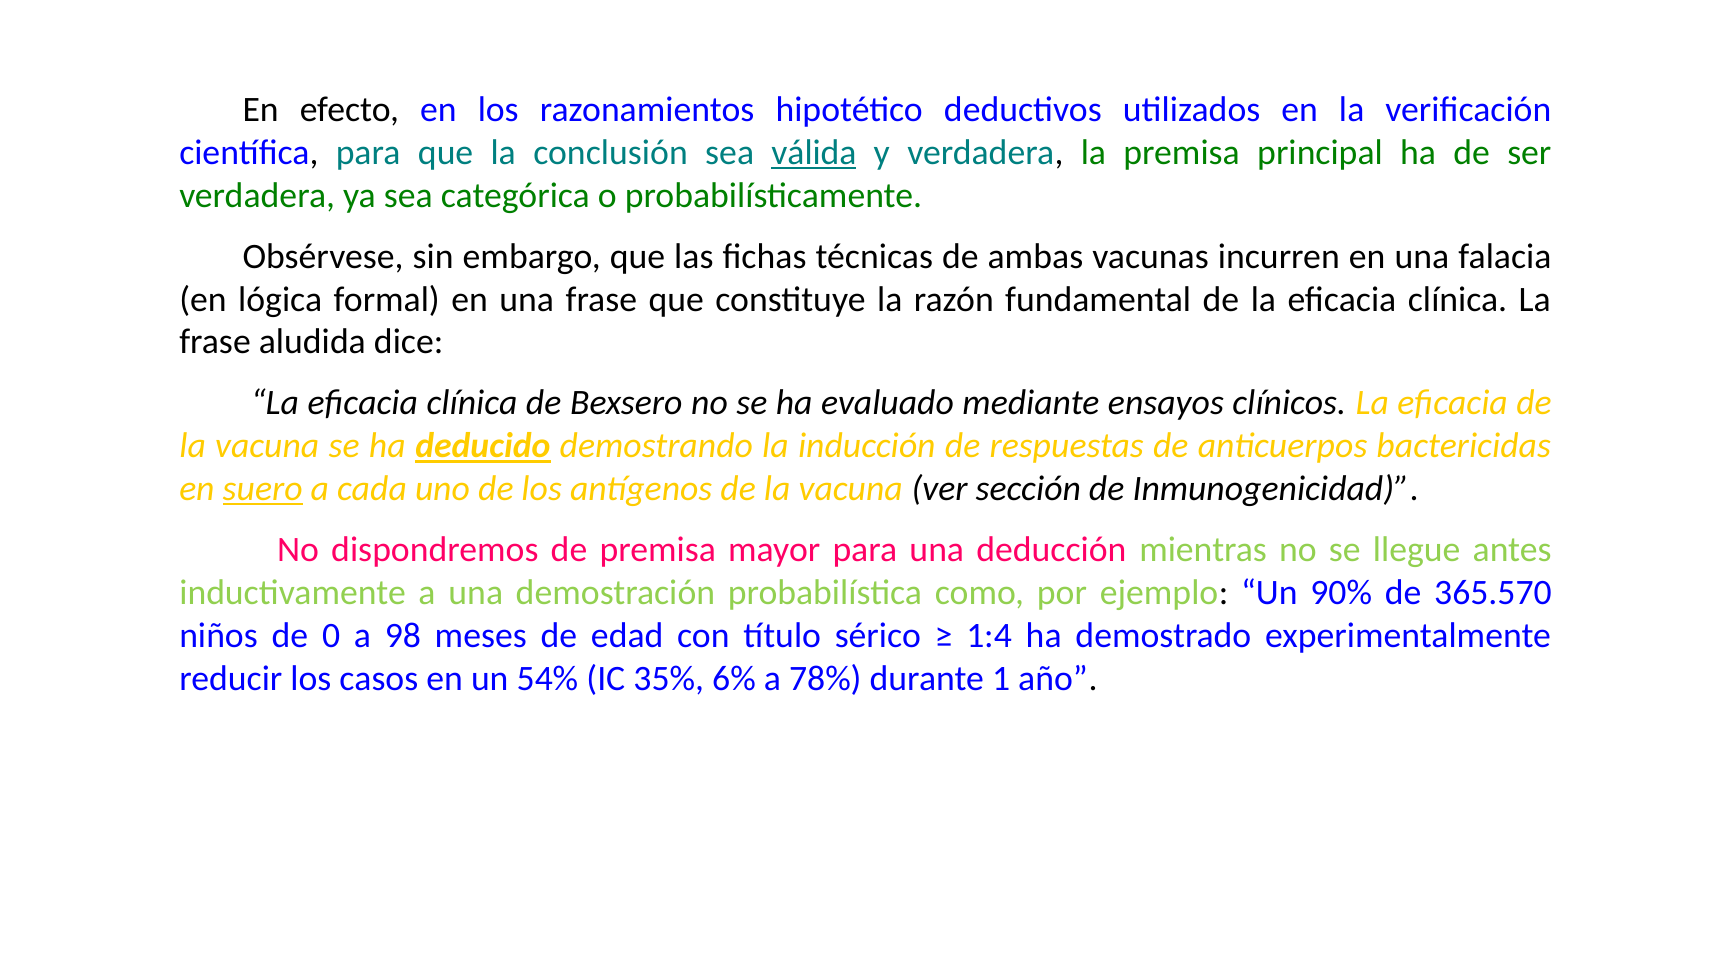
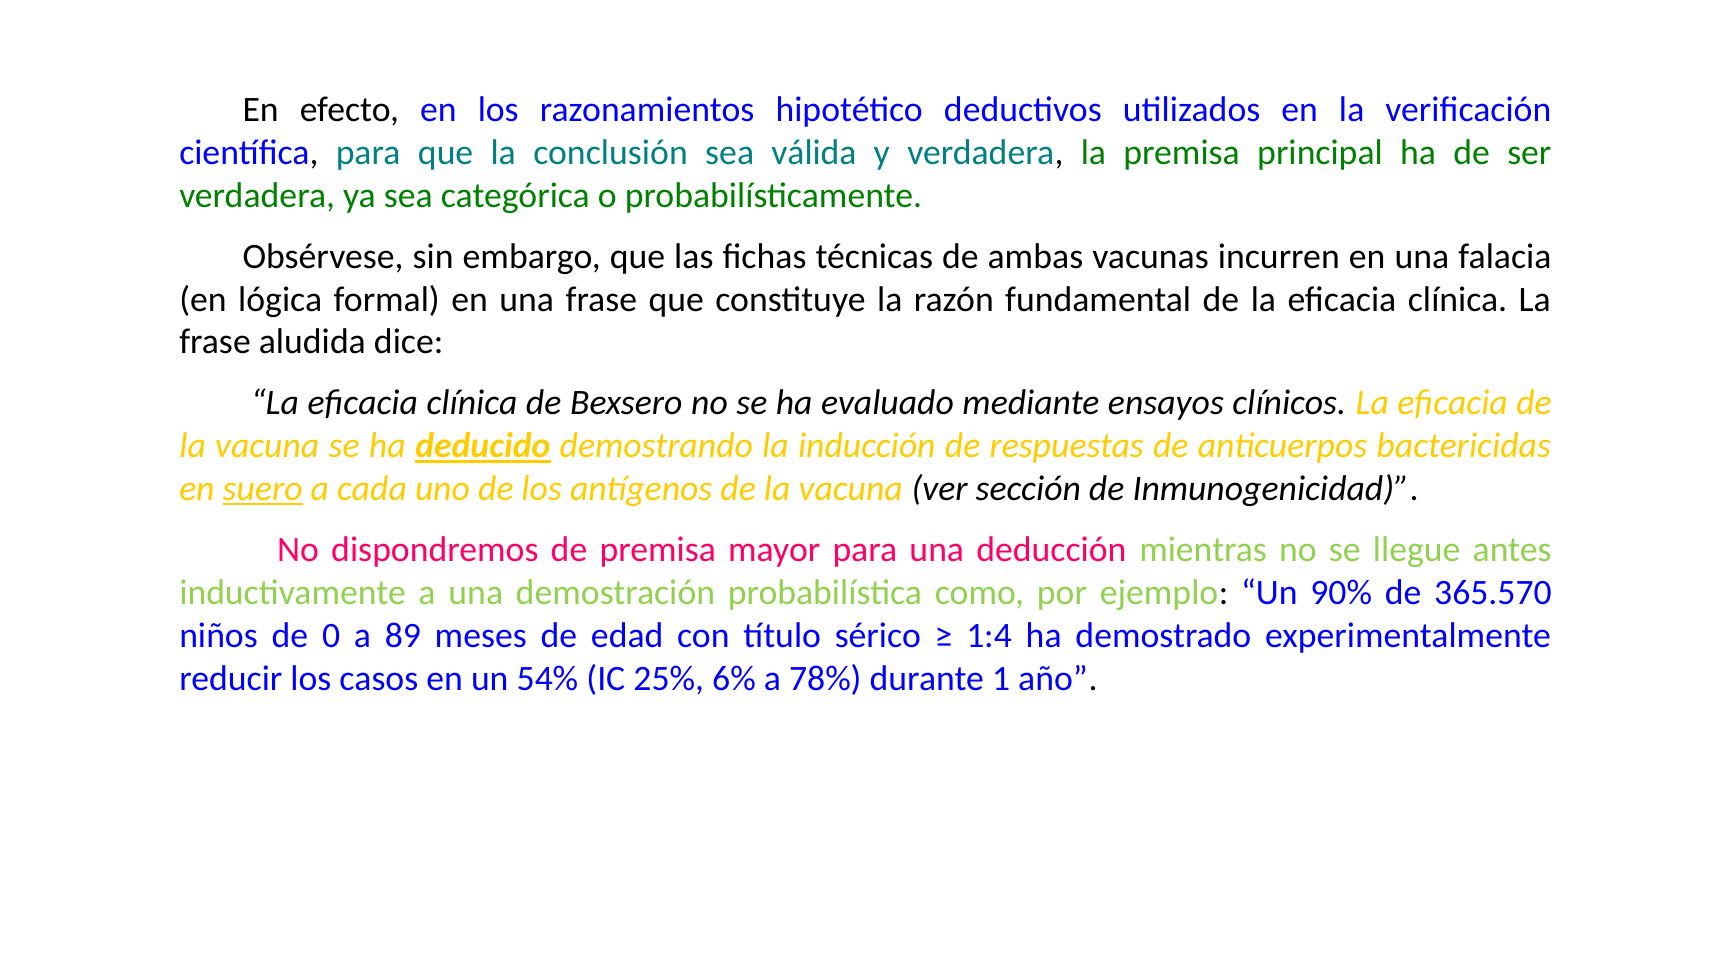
válida underline: present -> none (814, 153)
98: 98 -> 89 (403, 635)
35%: 35% -> 25% (669, 678)
